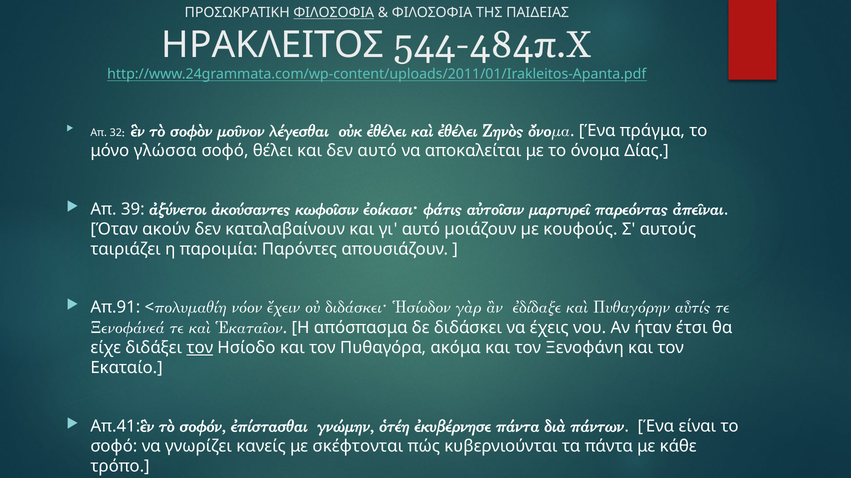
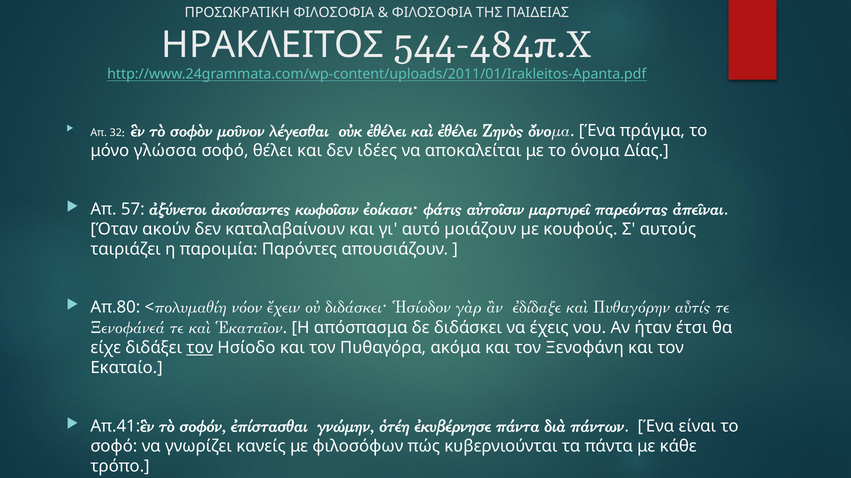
ΦΙΛΟΣΟΦΙΑ underline: present -> none (334, 13)
δεν αυτό: αυτό -> ιδέες (377, 151)
39: 39 -> 57 (133, 209)
Απ.91: Απ.91 -> Απ.80 (115, 308)
σκέφτονται: σκέφτονται -> φιλοσόφων (358, 447)
